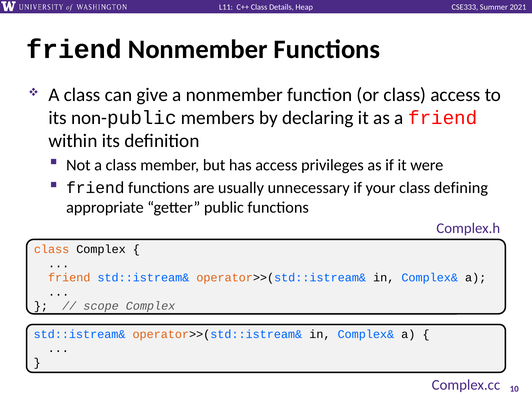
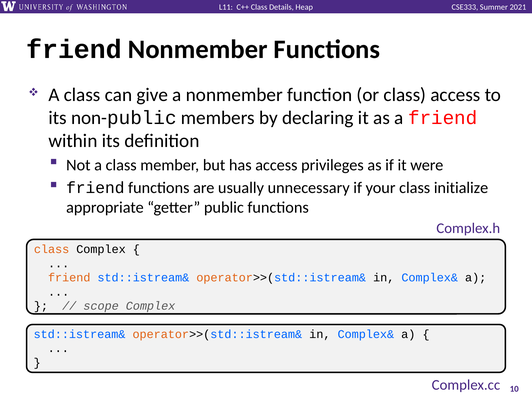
defining: defining -> initialize (461, 188)
